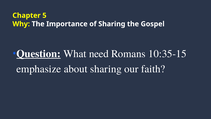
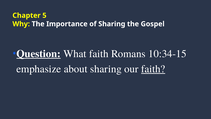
What need: need -> faith (99, 54)
10:35-15: 10:35-15 -> 10:34-15 (167, 54)
faith underline: none -> present (153, 69)
